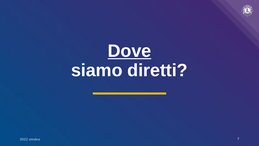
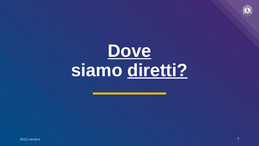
diretti underline: none -> present (158, 70)
